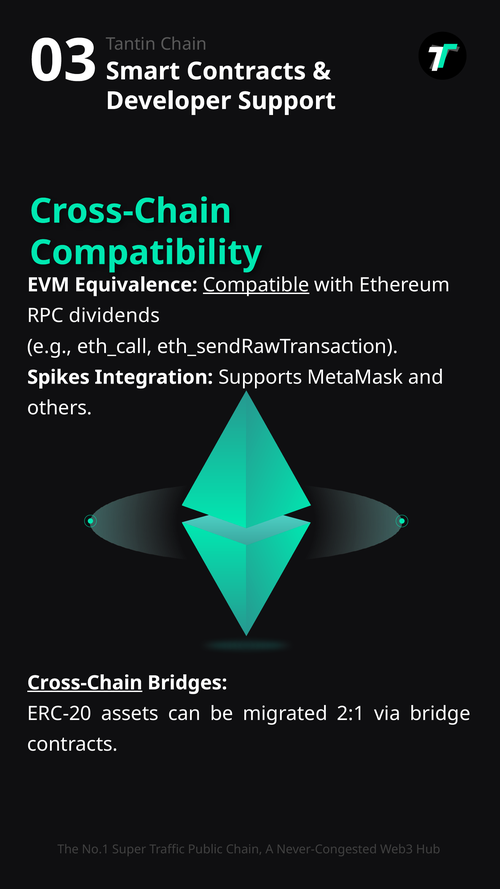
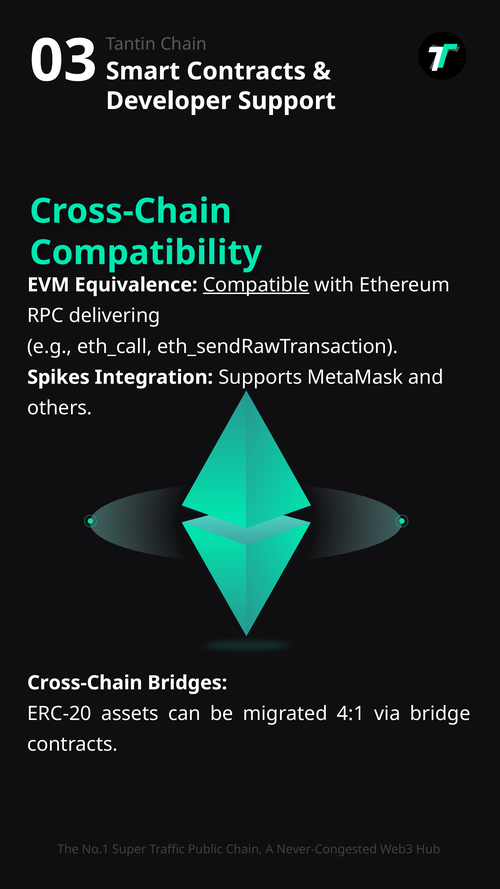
dividends: dividends -> delivering (115, 316)
Cross-Chain underline: present -> none (85, 683)
2:1: 2:1 -> 4:1 (351, 713)
